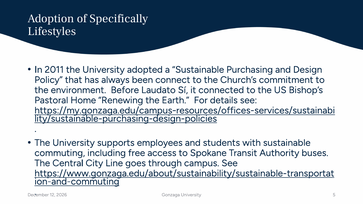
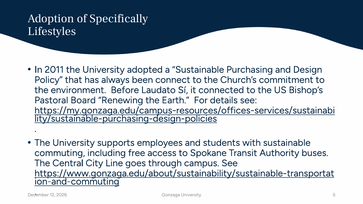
Home: Home -> Board (83, 100)
